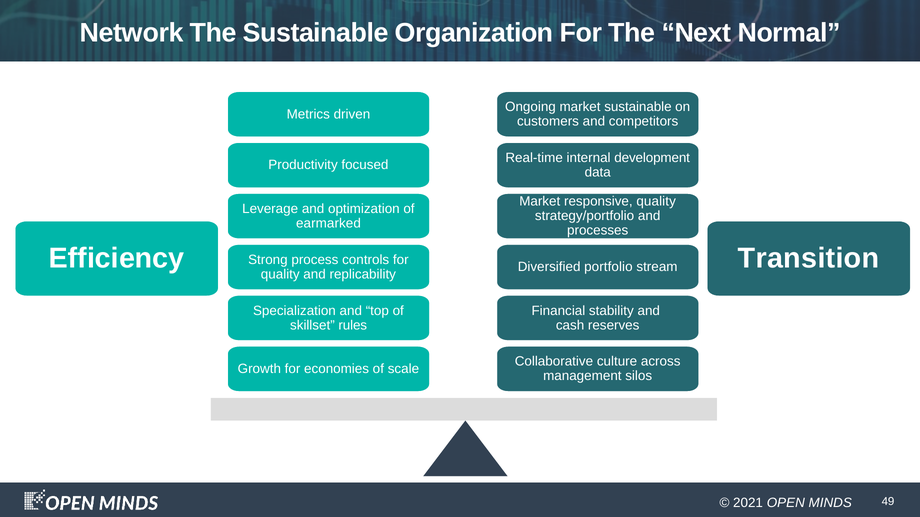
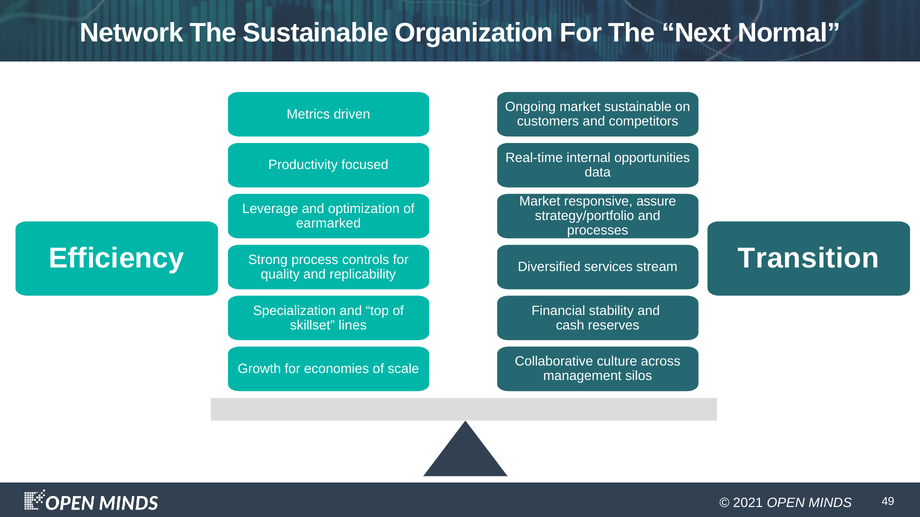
development: development -> opportunities (652, 158)
responsive quality: quality -> assure (656, 202)
portfolio: portfolio -> services (608, 267)
rules: rules -> lines (353, 325)
